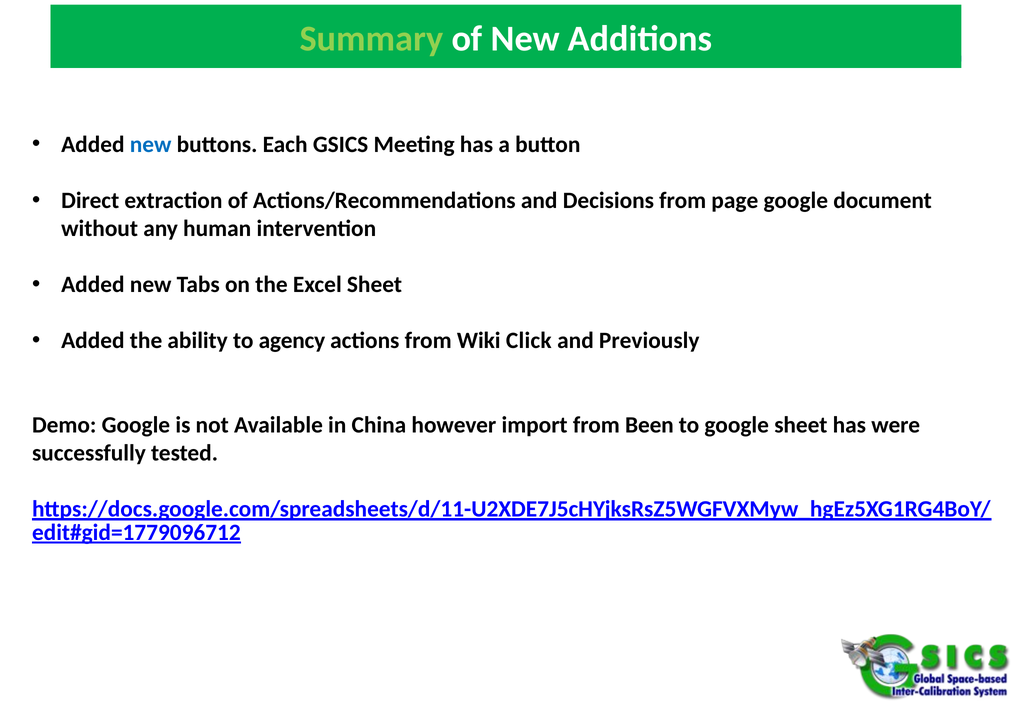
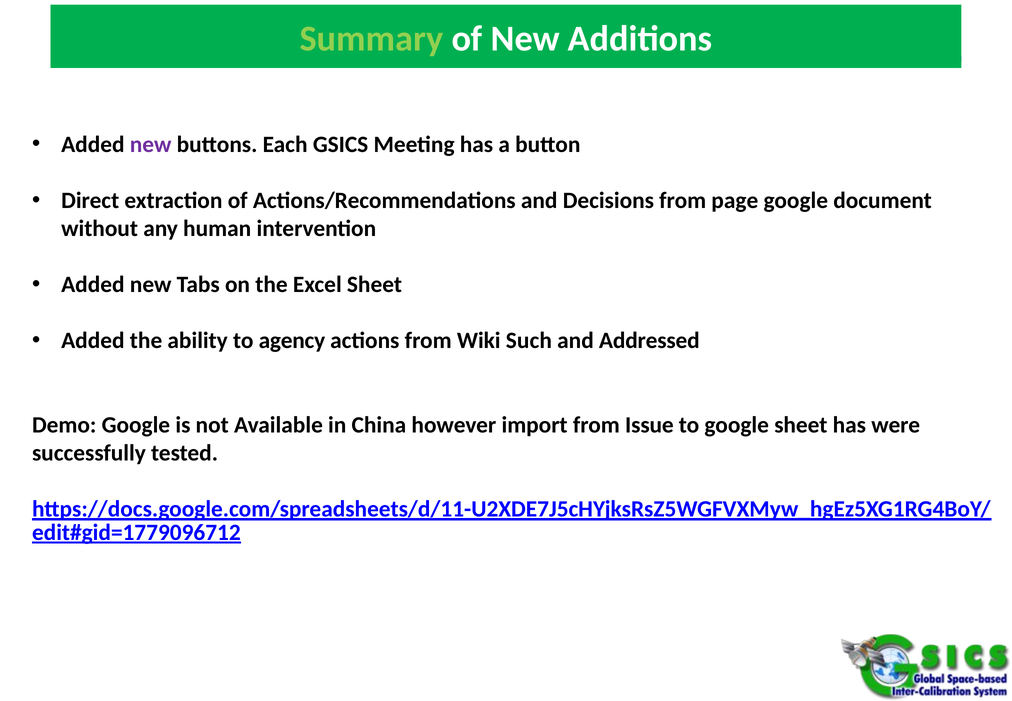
new colour: blue -> purple (151, 144)
Click: Click -> Such (529, 341)
Previously: Previously -> Addressed (649, 341)
Been: Been -> Issue (649, 425)
